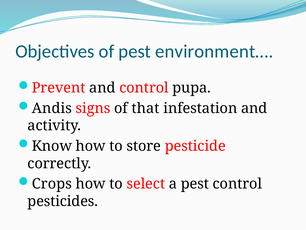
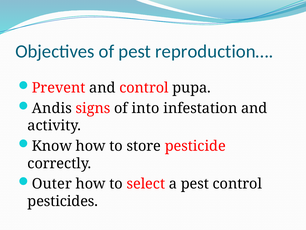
environment…: environment… -> reproduction… (214, 51)
that: that -> into (146, 108)
Crops: Crops -> Outer (52, 184)
